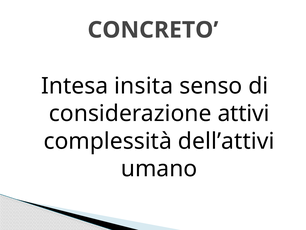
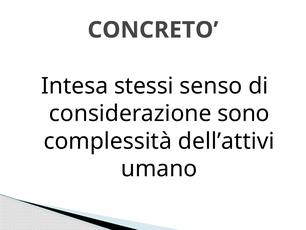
insita: insita -> stessi (144, 86)
attivi: attivi -> sono (244, 113)
